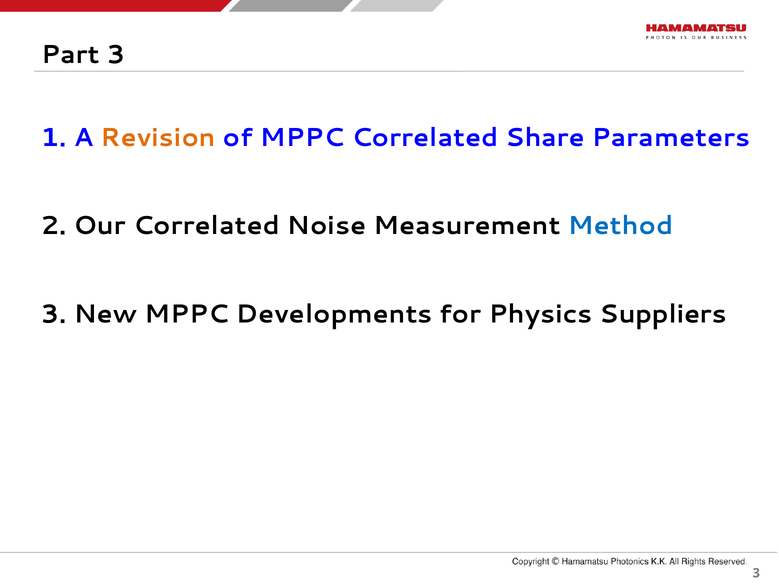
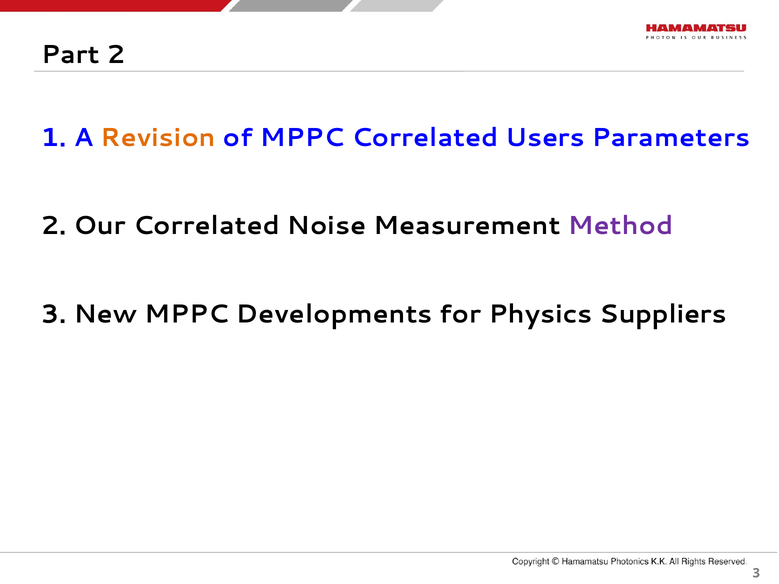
Part 3: 3 -> 2 (116, 55)
Share: Share -> Users (545, 138)
Method colour: blue -> purple (621, 226)
